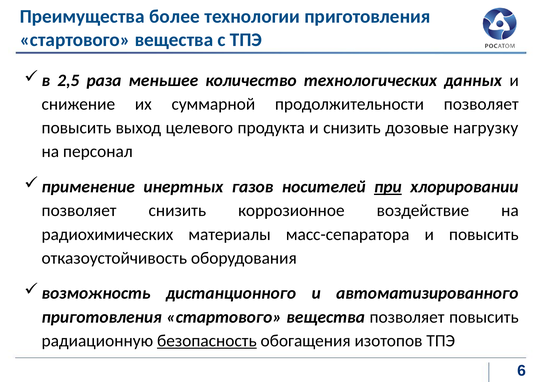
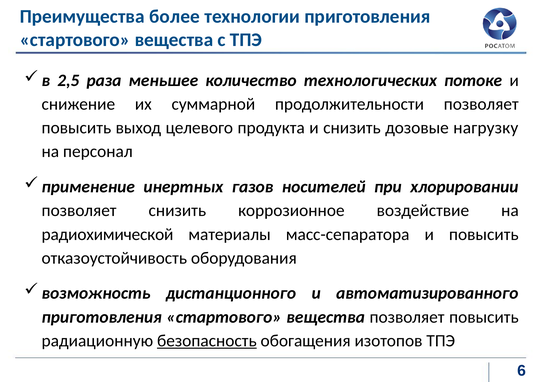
данных: данных -> потоке (473, 81)
при underline: present -> none (388, 187)
радиохимических: радиохимических -> радиохимической (107, 235)
